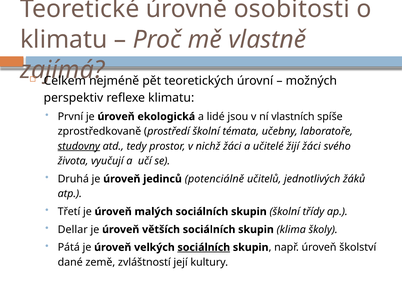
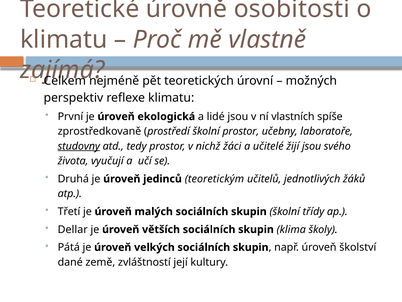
školní témata: témata -> prostor (241, 131)
žijí žáci: žáci -> jsou (312, 146)
potenciálně: potenciálně -> teoretickým (214, 179)
sociálních underline: present -> none (204, 247)
